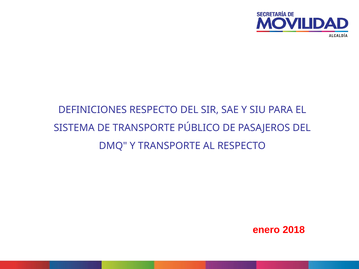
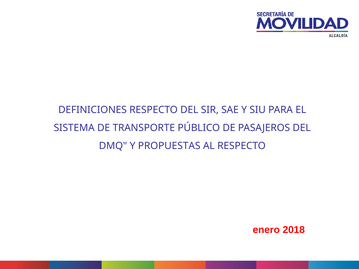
Y TRANSPORTE: TRANSPORTE -> PROPUESTAS (169, 146)
